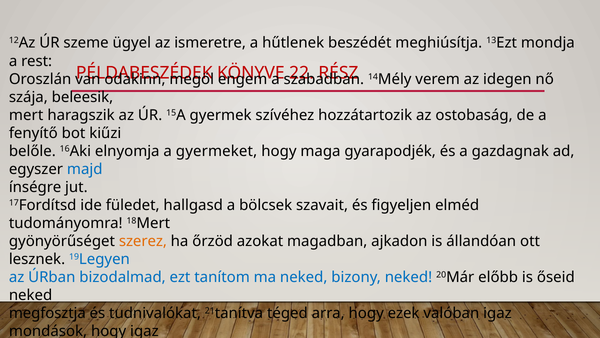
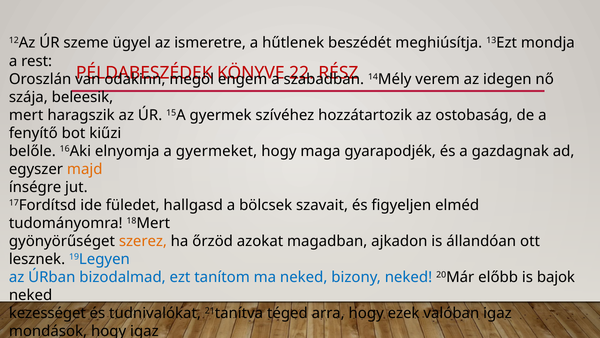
majd colour: blue -> orange (85, 169)
őseid: őseid -> bajok (556, 277)
megfosztja: megfosztja -> kezességet (47, 313)
